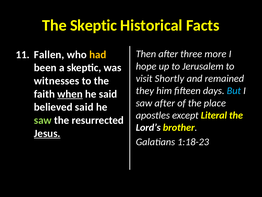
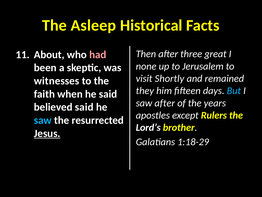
The Skeptic: Skeptic -> Asleep (93, 25)
more: more -> great (216, 54)
Fallen: Fallen -> About (49, 54)
had colour: yellow -> pink (98, 54)
hope: hope -> none (146, 66)
when underline: present -> none (70, 94)
place: place -> years (215, 103)
Literal: Literal -> Rulers (214, 115)
saw colour: light green -> light blue (43, 120)
1:18-23: 1:18-23 -> 1:18-29 (193, 142)
